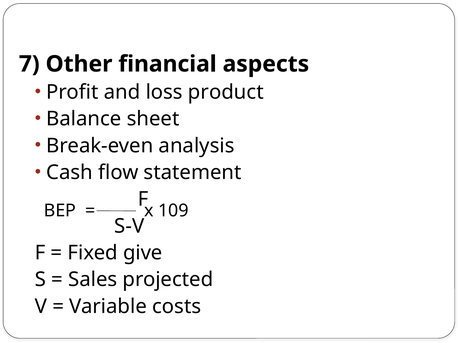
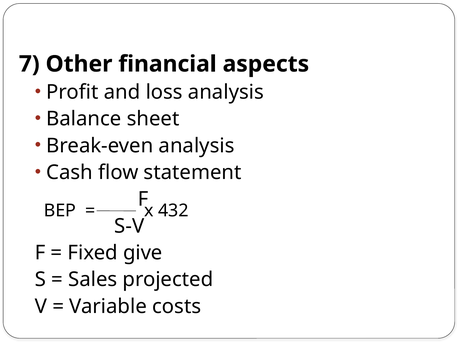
loss product: product -> analysis (226, 92)
109: 109 -> 432 (173, 211)
